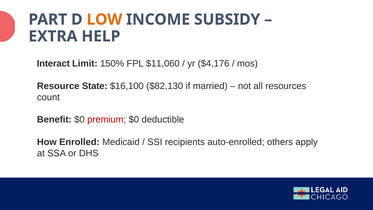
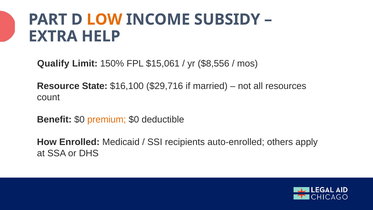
Interact: Interact -> Qualify (53, 64)
$11,060: $11,060 -> $15,061 (163, 64)
$4,176: $4,176 -> $8,556 (214, 64)
$82,130: $82,130 -> $29,716 (165, 86)
premium colour: red -> orange (107, 120)
